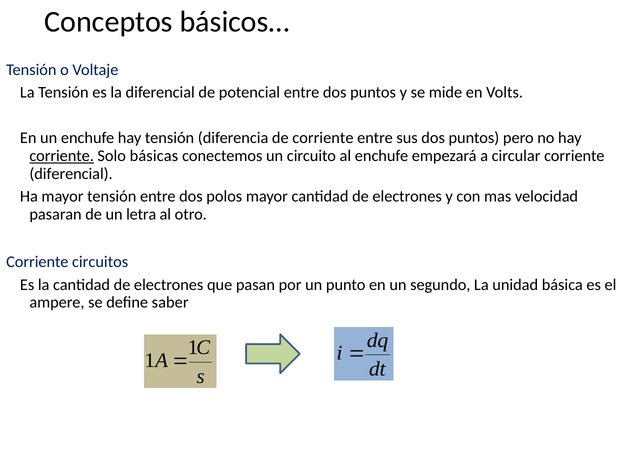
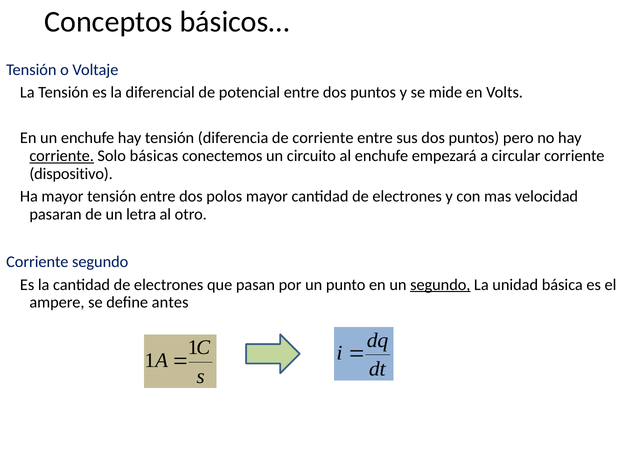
diferencial: diferencial -> dispositivo (71, 174)
Corriente circuitos: circuitos -> segundo (100, 262)
segundo underline: none -> present (440, 285)
saber: saber -> antes (170, 303)
